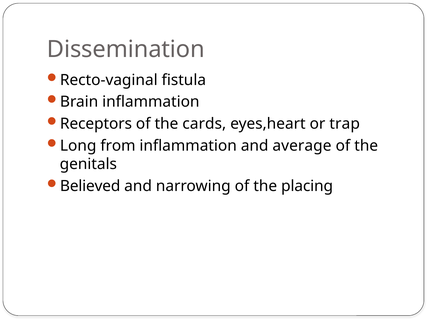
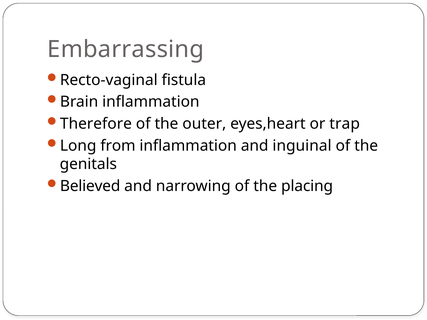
Dissemination: Dissemination -> Embarrassing (126, 49)
Receptors: Receptors -> Therefore (96, 124)
cards: cards -> outer (204, 124)
average: average -> inguinal (302, 146)
